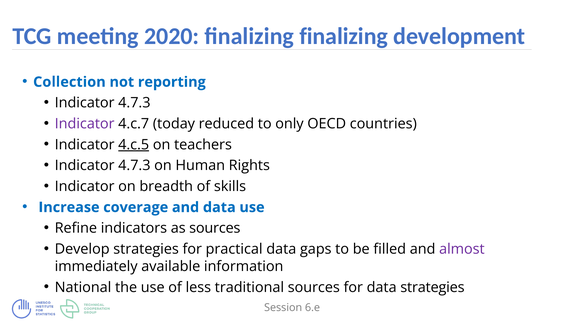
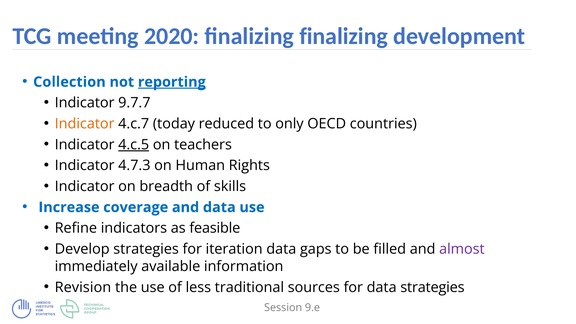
reporting underline: none -> present (172, 82)
4.7.3: 4.7.3 -> 9.7.7 (134, 103)
Indicator colour: purple -> orange (85, 124)
as sources: sources -> feasible (215, 228)
practical: practical -> iteration (234, 249)
National: National -> Revision (83, 287)
6.e: 6.e -> 9.e (313, 308)
